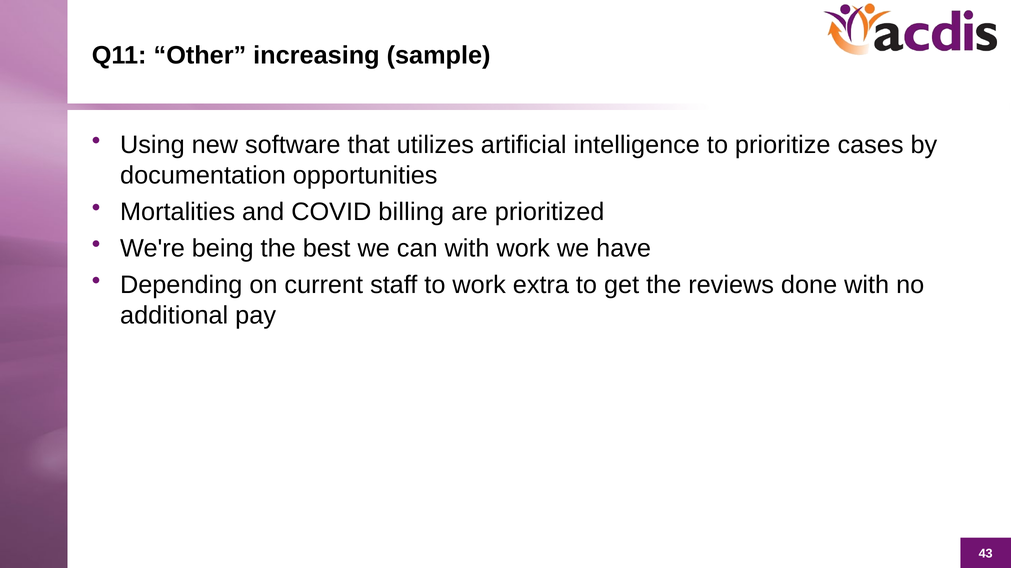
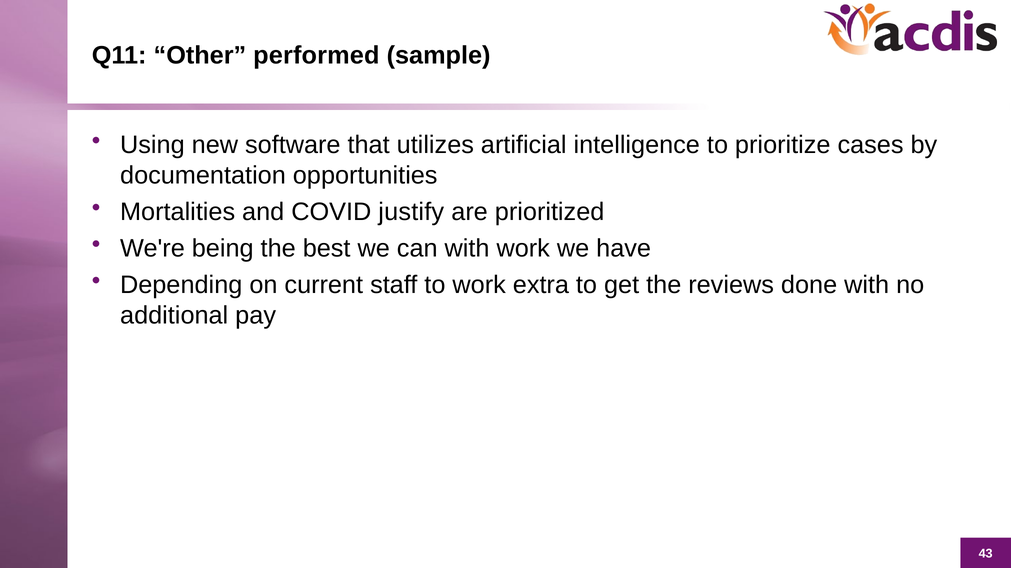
increasing: increasing -> performed (316, 56)
billing: billing -> justify (411, 212)
